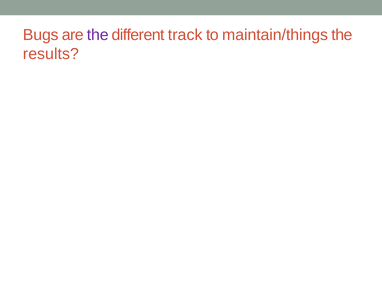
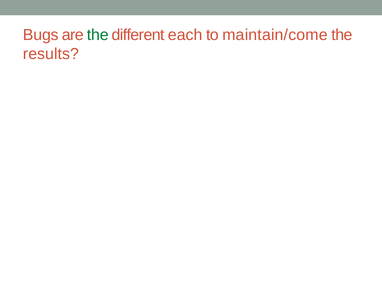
the colour: purple -> green (98, 35)
track: track -> each (185, 35)
maintain/things: maintain/things -> maintain/come (275, 35)
